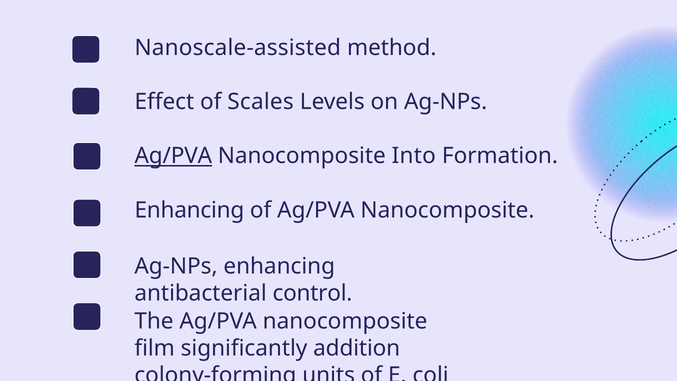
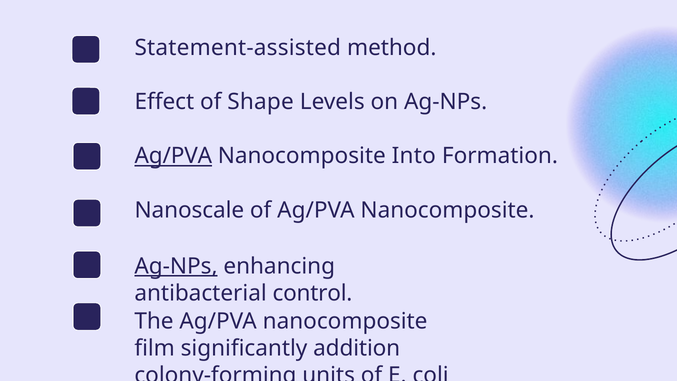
Nanoscale-assisted: Nanoscale-assisted -> Statement-assisted (238, 48)
Scales: Scales -> Shape (261, 102)
Enhancing: Enhancing -> Nanoscale (189, 210)
Ag-NPs underline: none -> present (176, 266)
